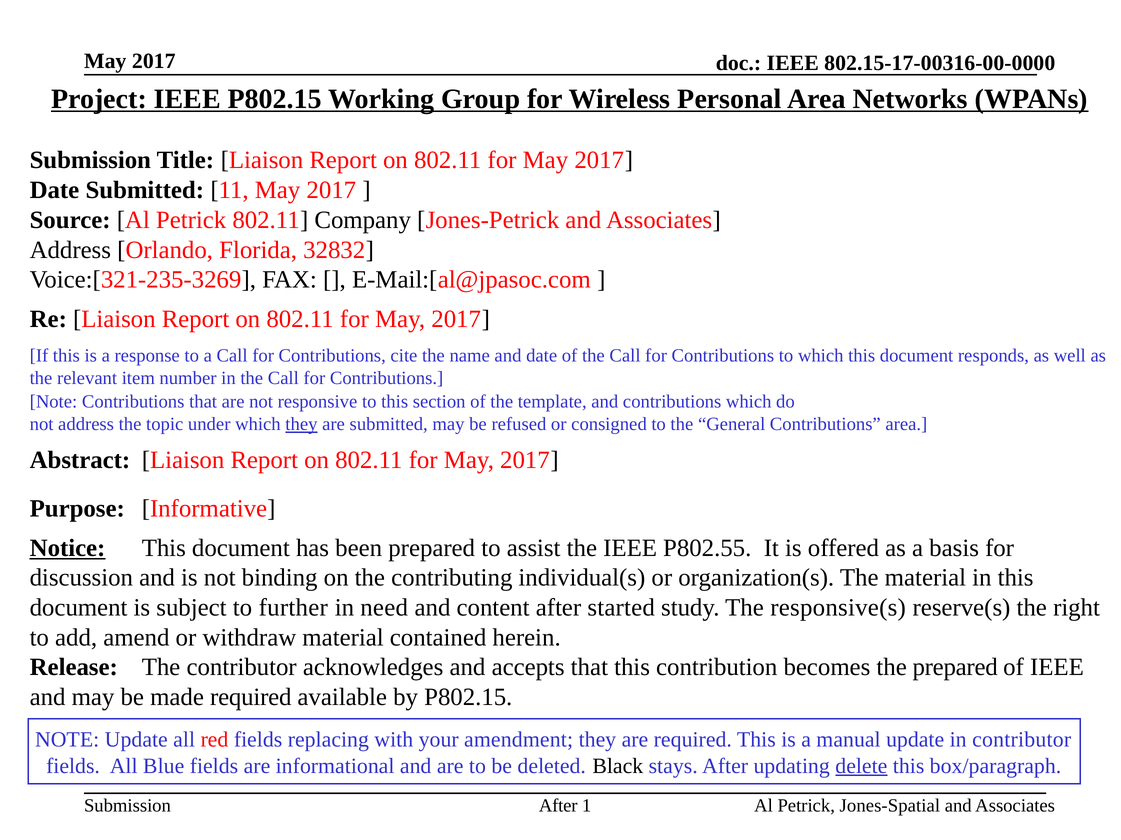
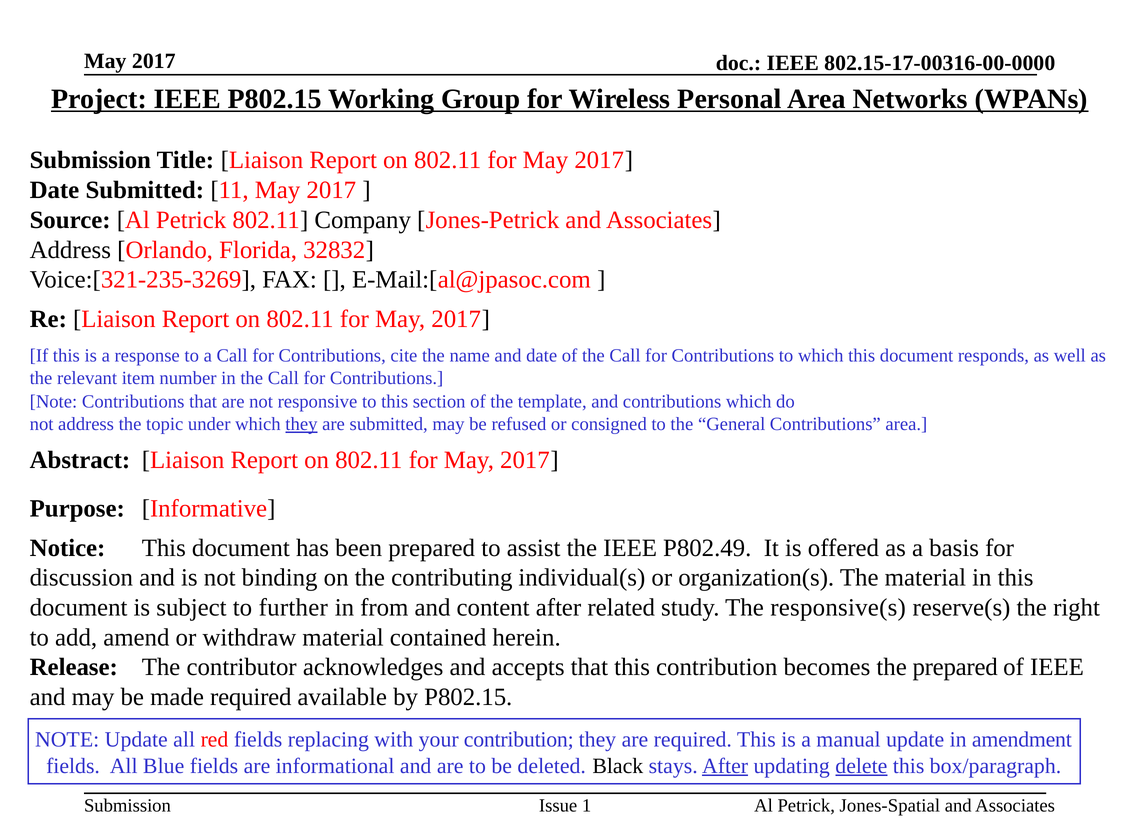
Notice underline: present -> none (68, 548)
P802.55: P802.55 -> P802.49 (707, 548)
need: need -> from (384, 608)
started: started -> related (621, 608)
your amendment: amendment -> contribution (519, 740)
in contributor: contributor -> amendment (1022, 740)
After underline: none -> present (725, 767)
After: After -> Issue (558, 806)
